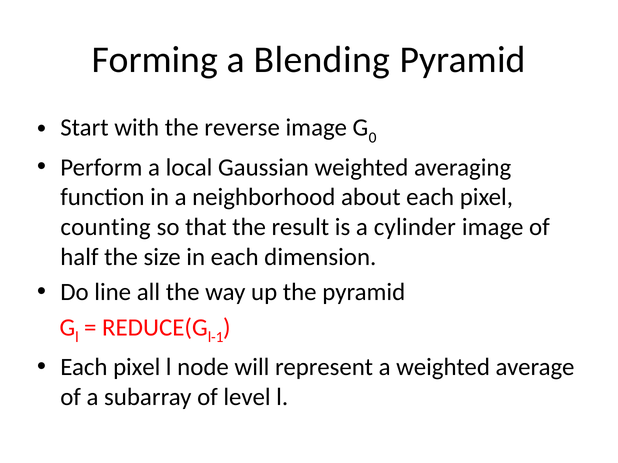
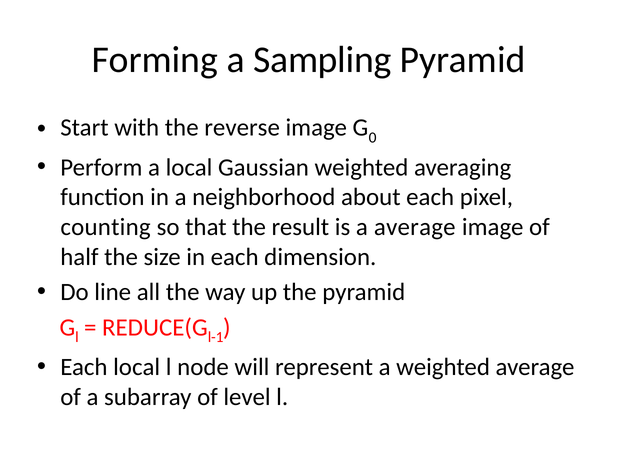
Blending: Blending -> Sampling (322, 60)
a cylinder: cylinder -> average (415, 227)
pixel: pixel -> local (137, 367)
